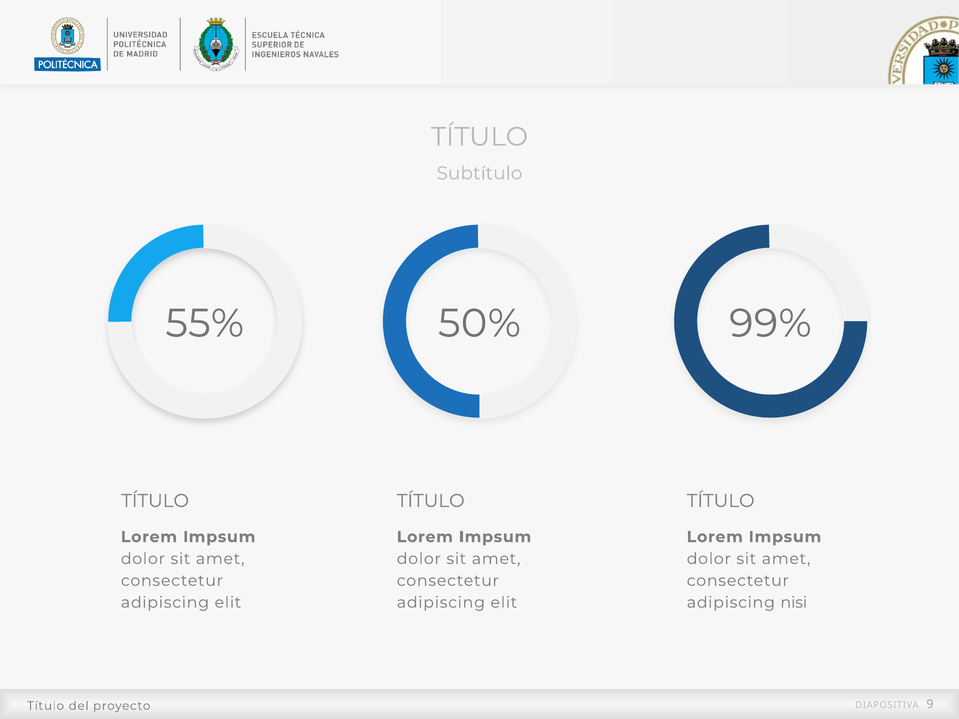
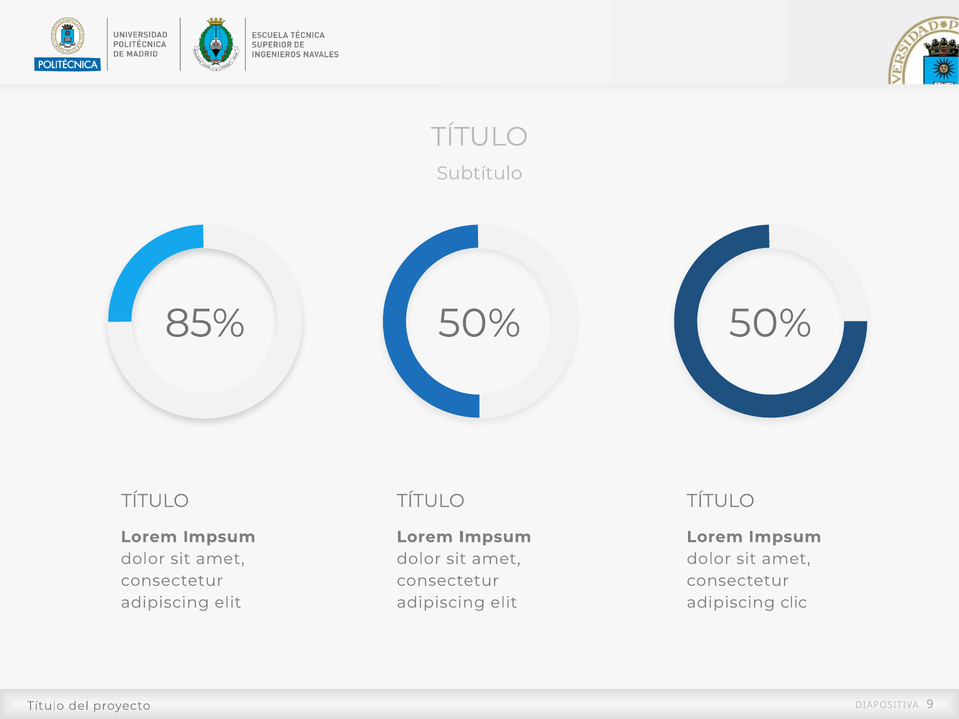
55%: 55% -> 85% (205, 324)
50% 99%: 99% -> 50% (770, 324)
nisi: nisi -> clic (794, 603)
